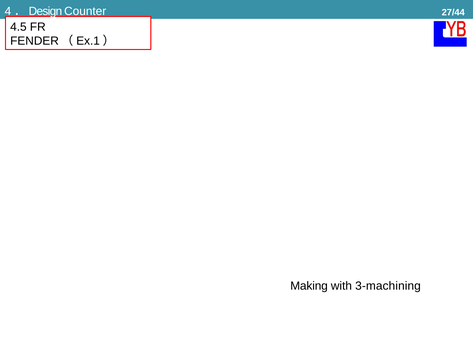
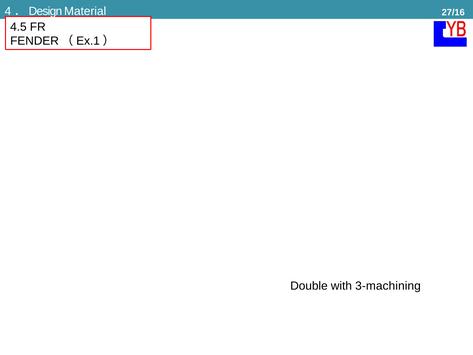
Counter: Counter -> Material (85, 11)
27/44: 27/44 -> 27/16 (453, 13)
Making: Making -> Double (309, 286)
